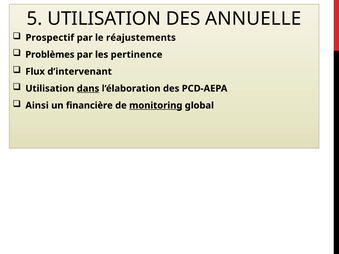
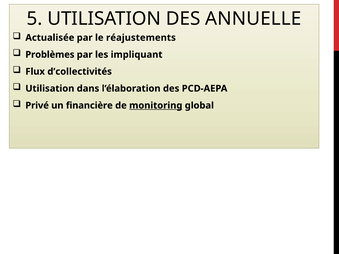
Prospectif: Prospectif -> Actualisée (50, 38)
pertinence: pertinence -> impliquant (137, 55)
d’intervenant: d’intervenant -> d’collectivités (80, 72)
dans underline: present -> none (88, 89)
Ainsi: Ainsi -> Privé (37, 106)
